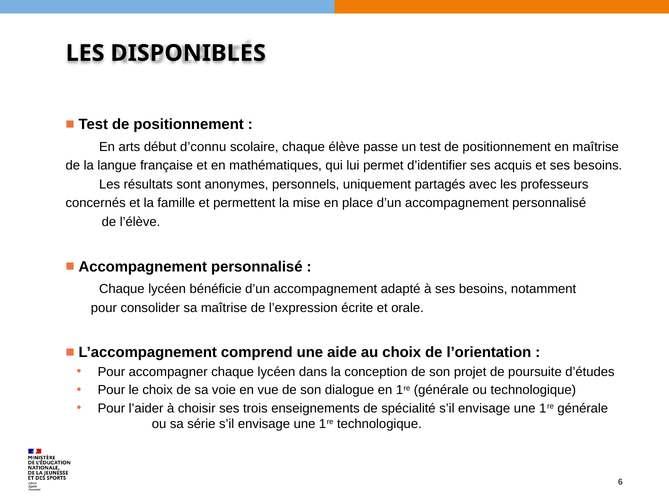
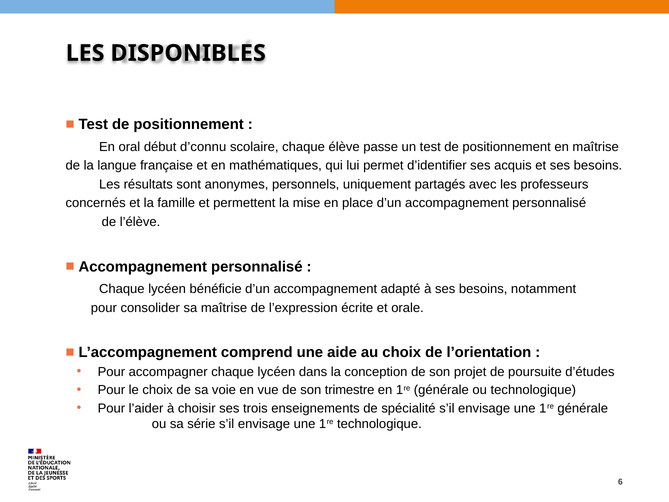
arts: arts -> oral (129, 147)
dialogue: dialogue -> trimestre (350, 390)
